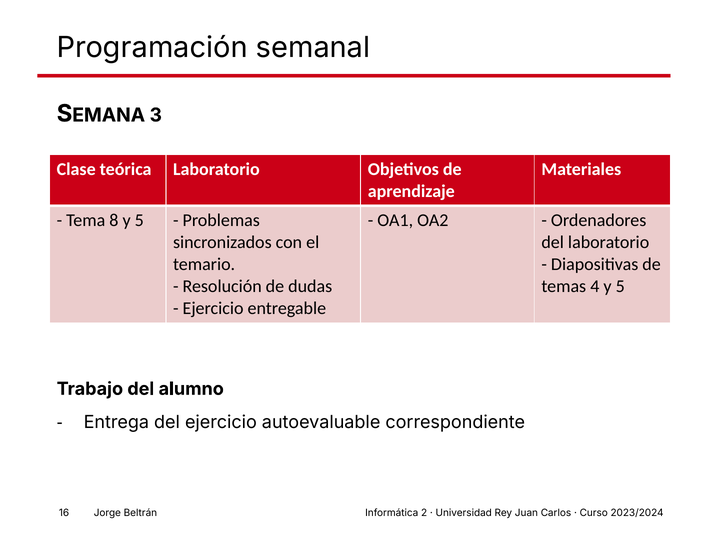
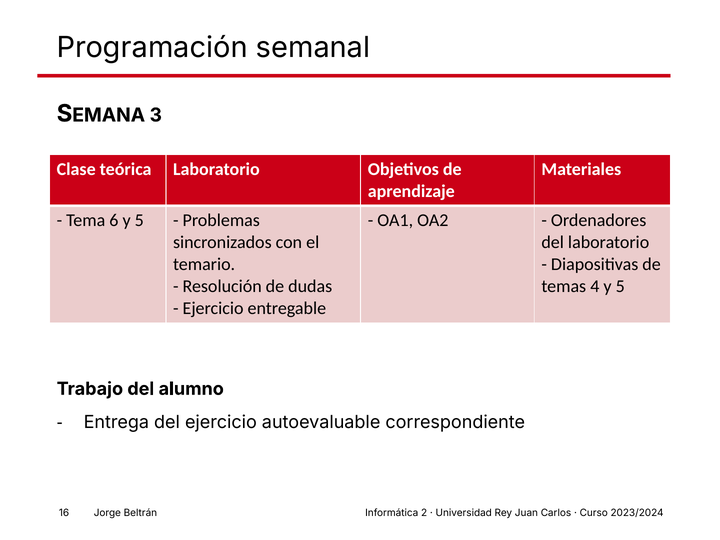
8: 8 -> 6 (114, 220)
